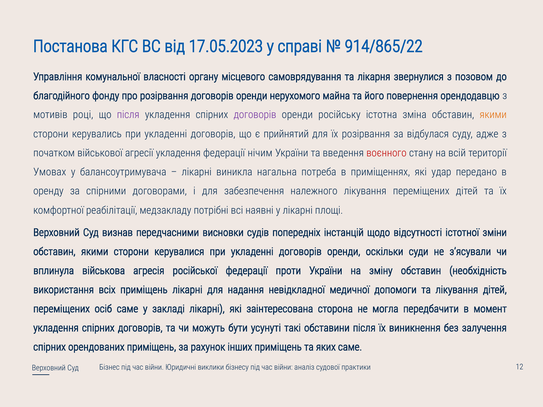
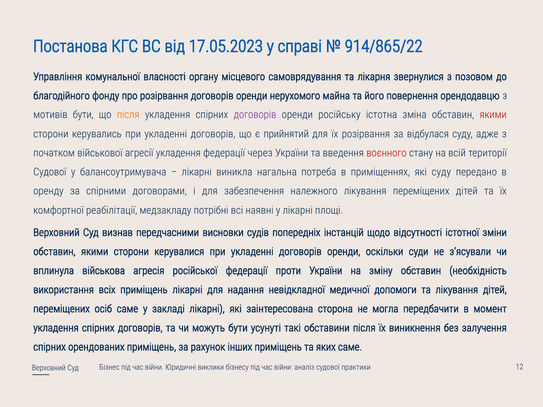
мотивів році: році -> бути (83, 115)
після colour: purple -> orange (128, 115)
якими colour: orange -> red (493, 115)
нічим: нічим -> через (260, 153)
Умовах: Умовах -> Судової (50, 172)
які удар: удар -> суду (441, 172)
